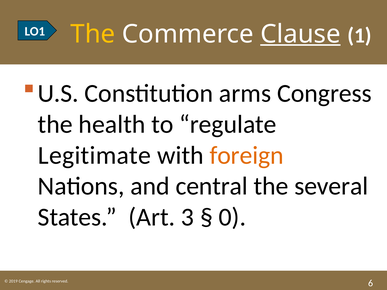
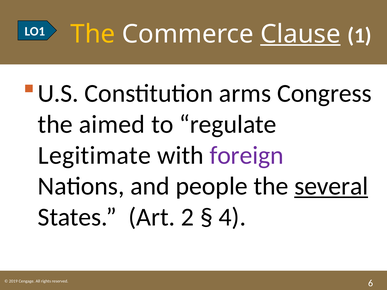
health: health -> aimed (112, 124)
foreign colour: orange -> purple (247, 155)
central: central -> people (212, 186)
several underline: none -> present (331, 186)
3: 3 -> 2 (188, 217)
0: 0 -> 4 (232, 217)
